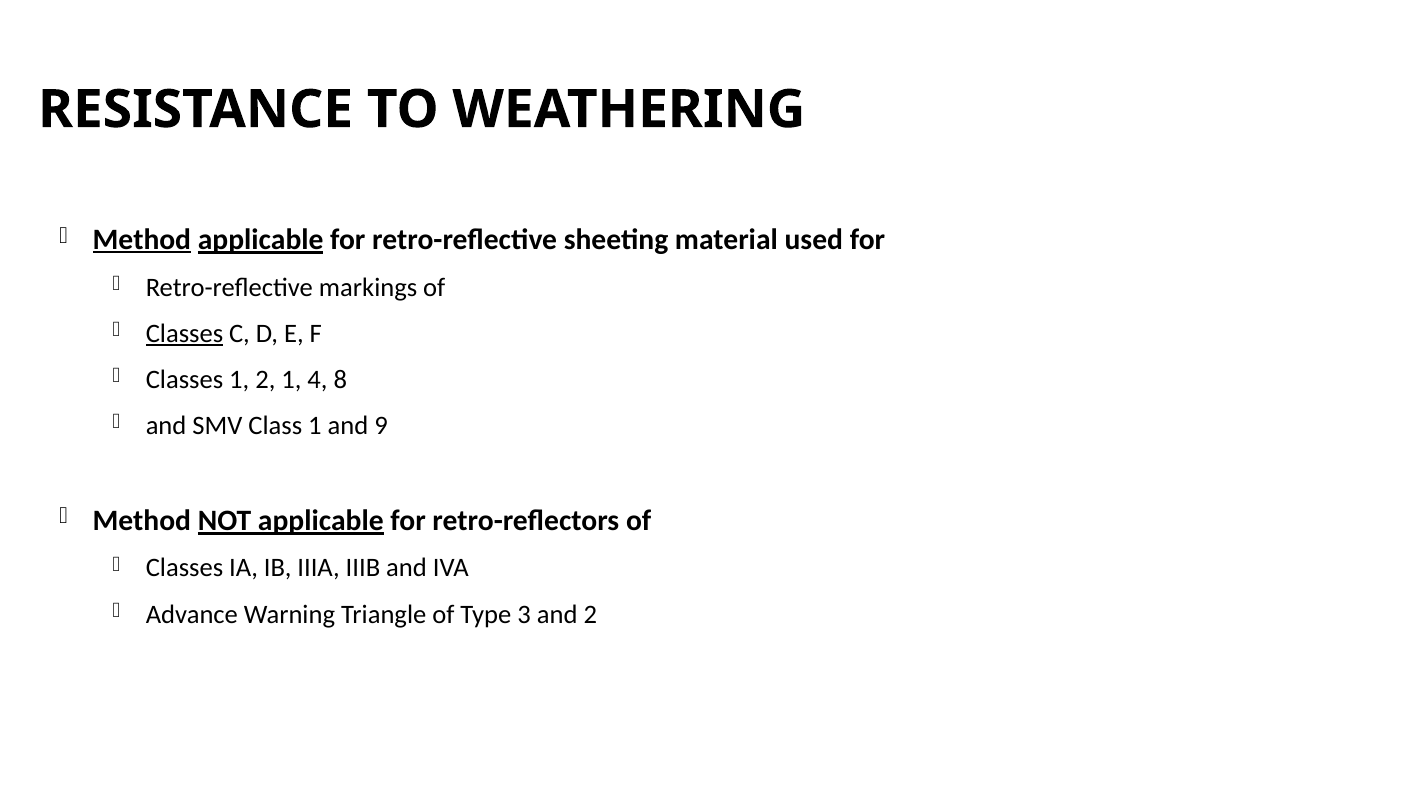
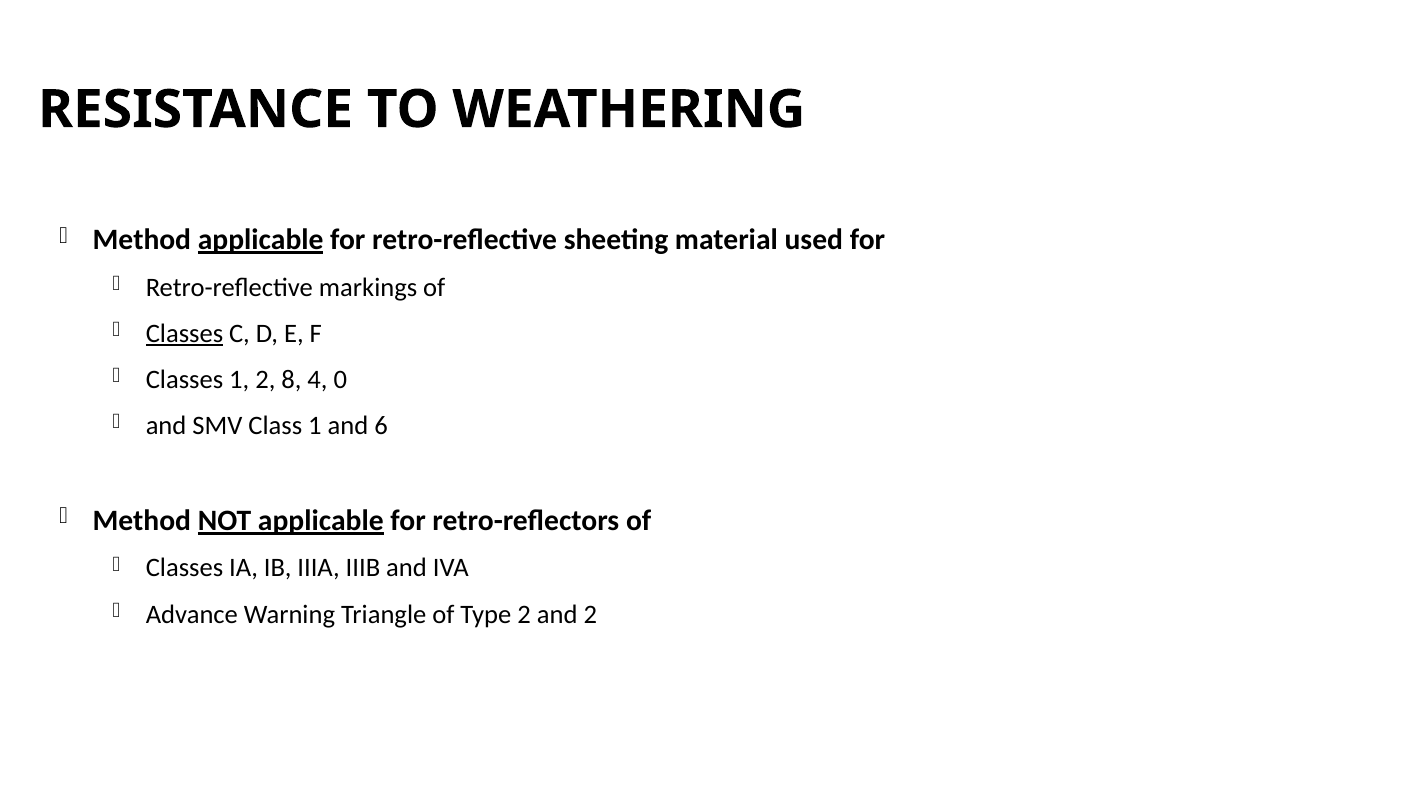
Method underline: present -> none (142, 240)
2 1: 1 -> 8 (291, 380)
8: 8 -> 0 (340, 380)
9: 9 -> 6 (381, 426)
Type 3: 3 -> 2 (524, 614)
